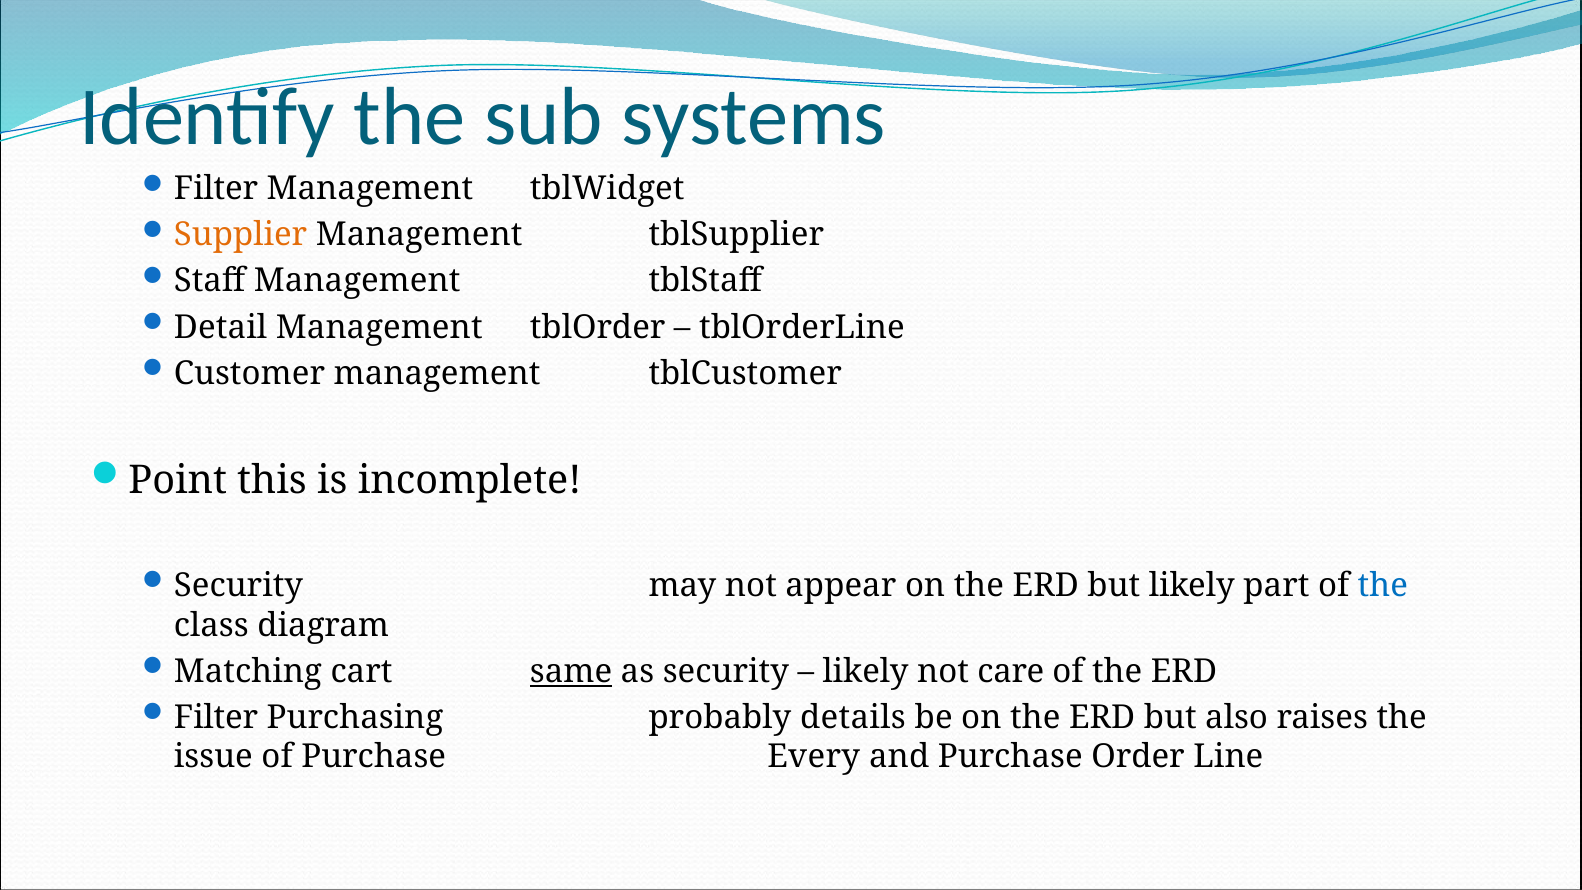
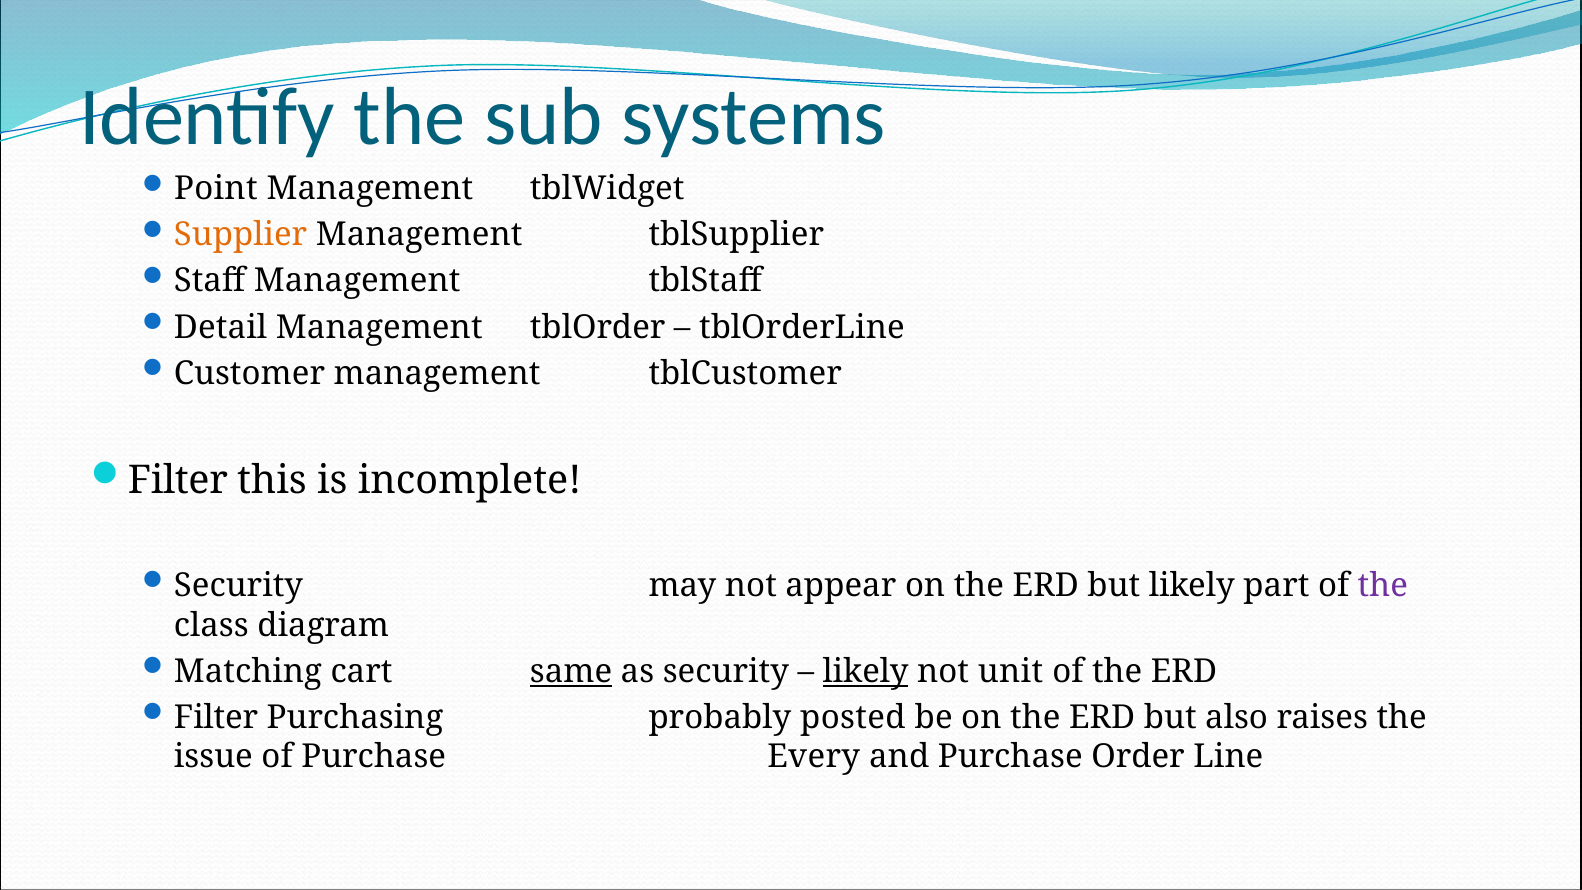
Filter: Filter -> Point (216, 189)
Point: Point -> Filter (178, 481)
the colour: blue -> purple (1383, 586)
likely underline: none -> present (866, 671)
care: care -> unit (1011, 671)
details: details -> posted (853, 717)
